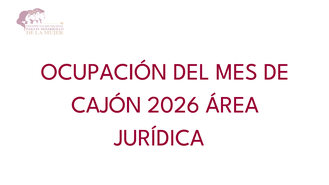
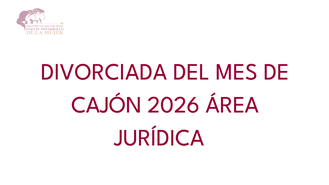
OCUPACIÓN: OCUPACIÓN -> DIVORCIADA (104, 72)
